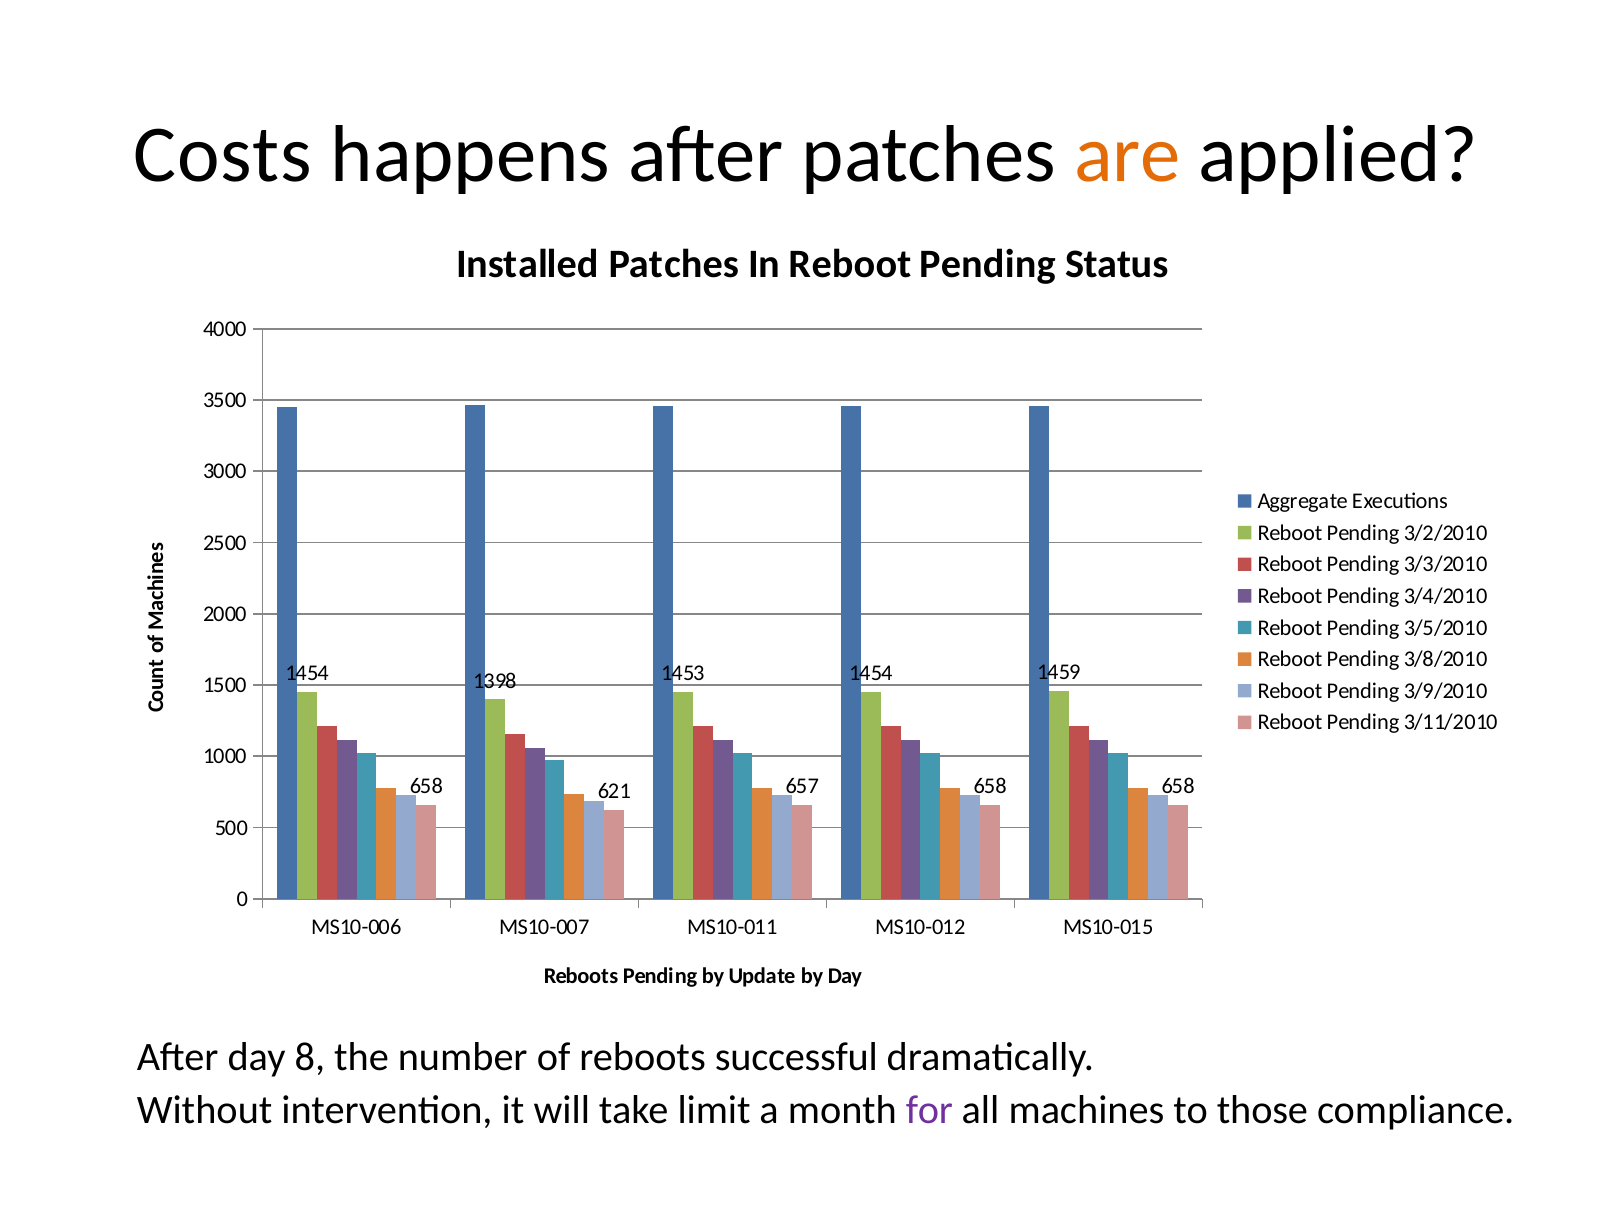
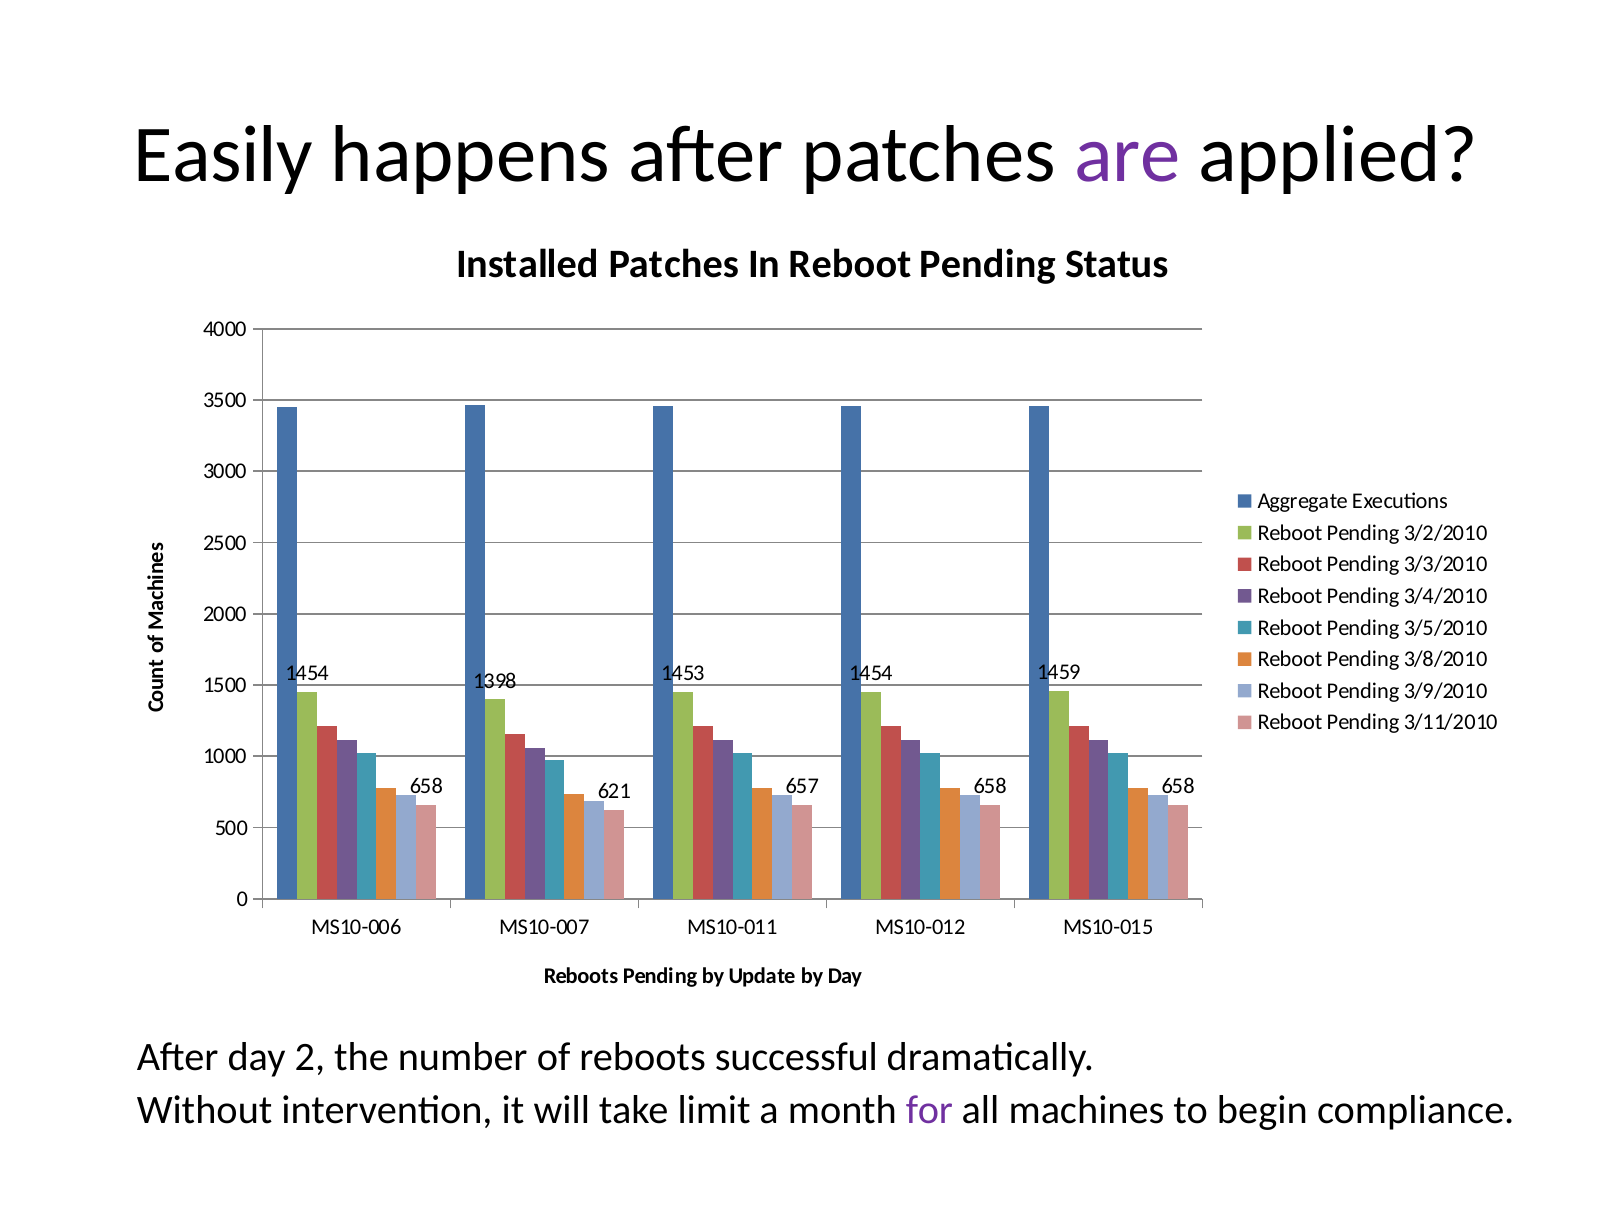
Costs: Costs -> Easily (223, 155)
are colour: orange -> purple (1127, 155)
8: 8 -> 2 (310, 1056)
those: those -> begin (1262, 1110)
